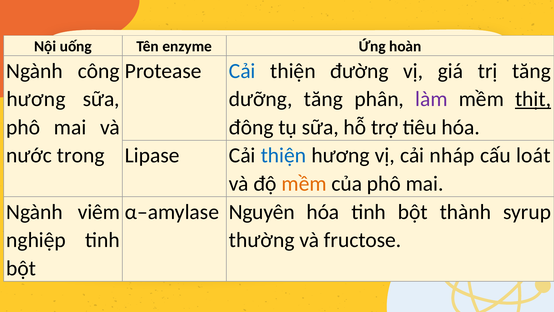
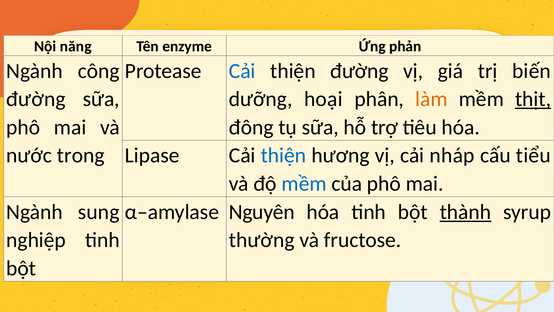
uống: uống -> năng (76, 46)
hoàn: hoàn -> phản (405, 46)
trị tăng: tăng -> biến (532, 71)
hương: hương -> đường (36, 99)
dưỡng tăng: tăng -> hoại (323, 99)
làm colour: purple -> orange (431, 99)
loát: loát -> tiểu (533, 155)
mềm colour: orange -> blue (304, 184)
viêm: viêm -> sung (99, 212)
thành underline: none -> present (466, 212)
